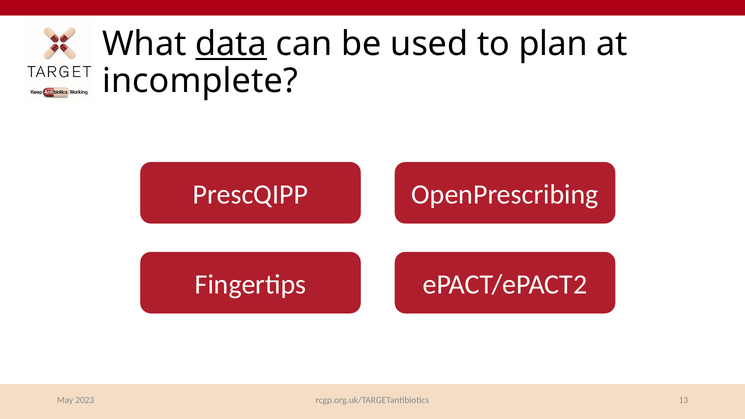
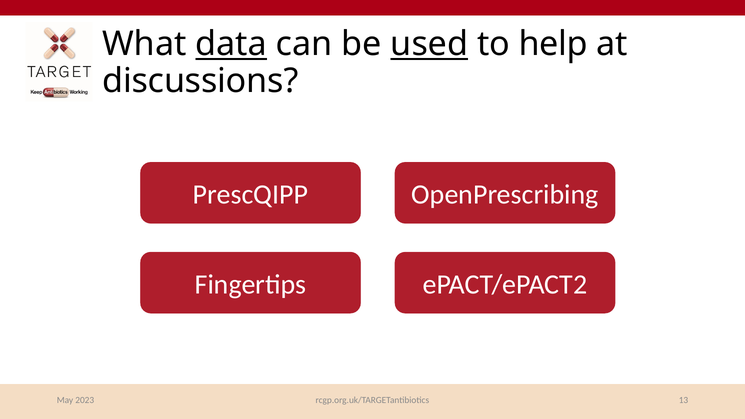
used underline: none -> present (429, 44)
plan: plan -> help (553, 44)
incomplete: incomplete -> discussions (200, 81)
